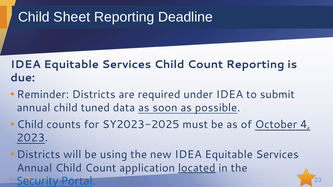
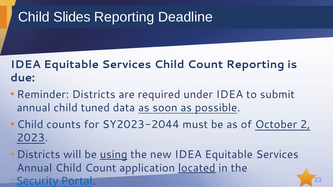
Sheet: Sheet -> Slides (72, 17)
SY2023-2025: SY2023-2025 -> SY2023-2044 (141, 125)
4: 4 -> 2 (305, 125)
using underline: none -> present (114, 155)
